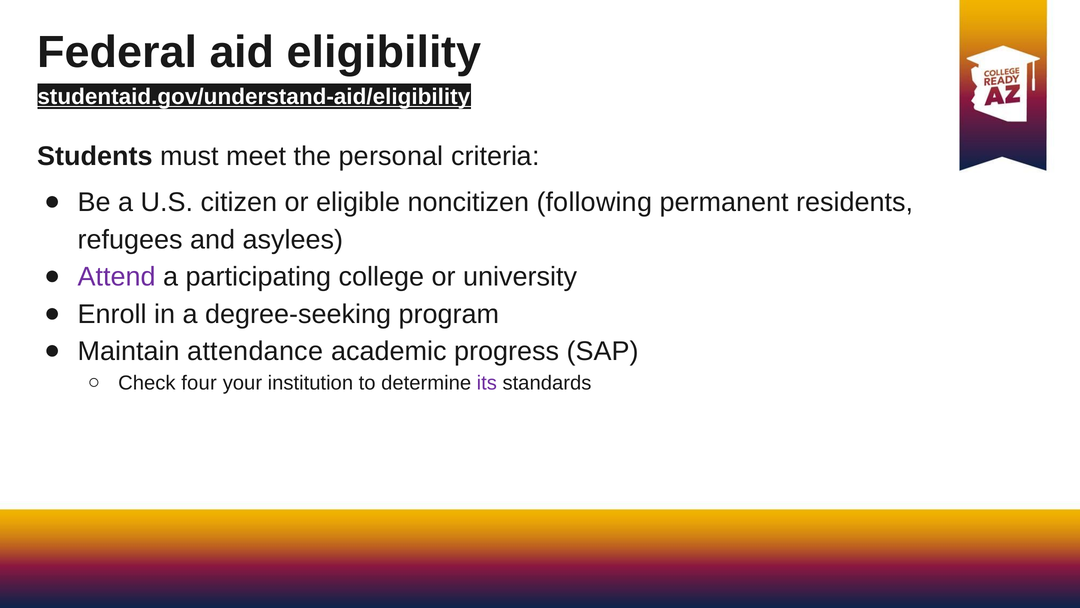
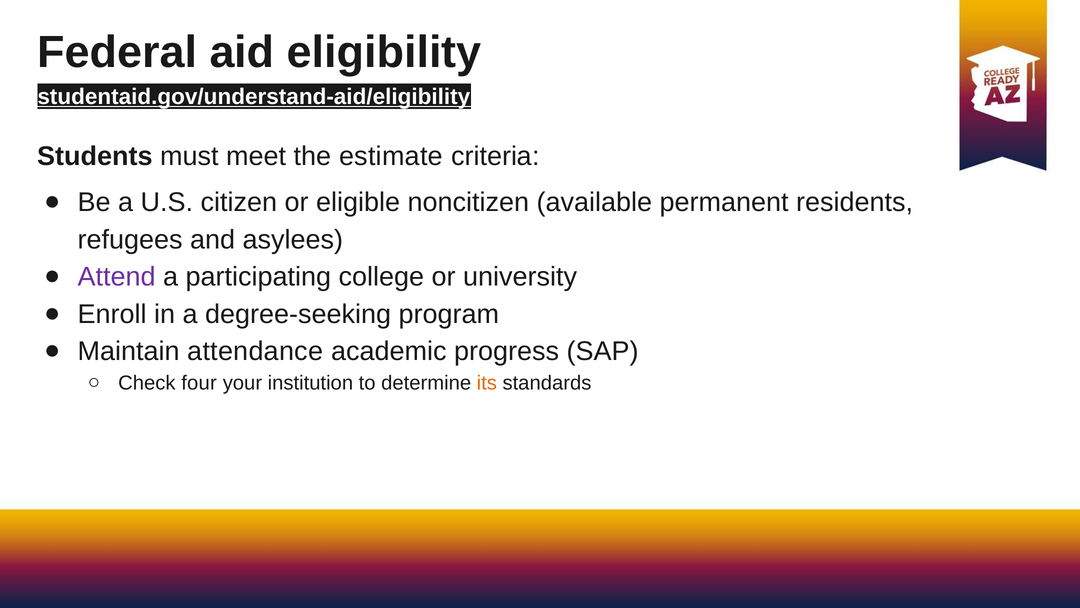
personal: personal -> estimate (391, 156)
following: following -> available (594, 202)
its colour: purple -> orange (487, 383)
